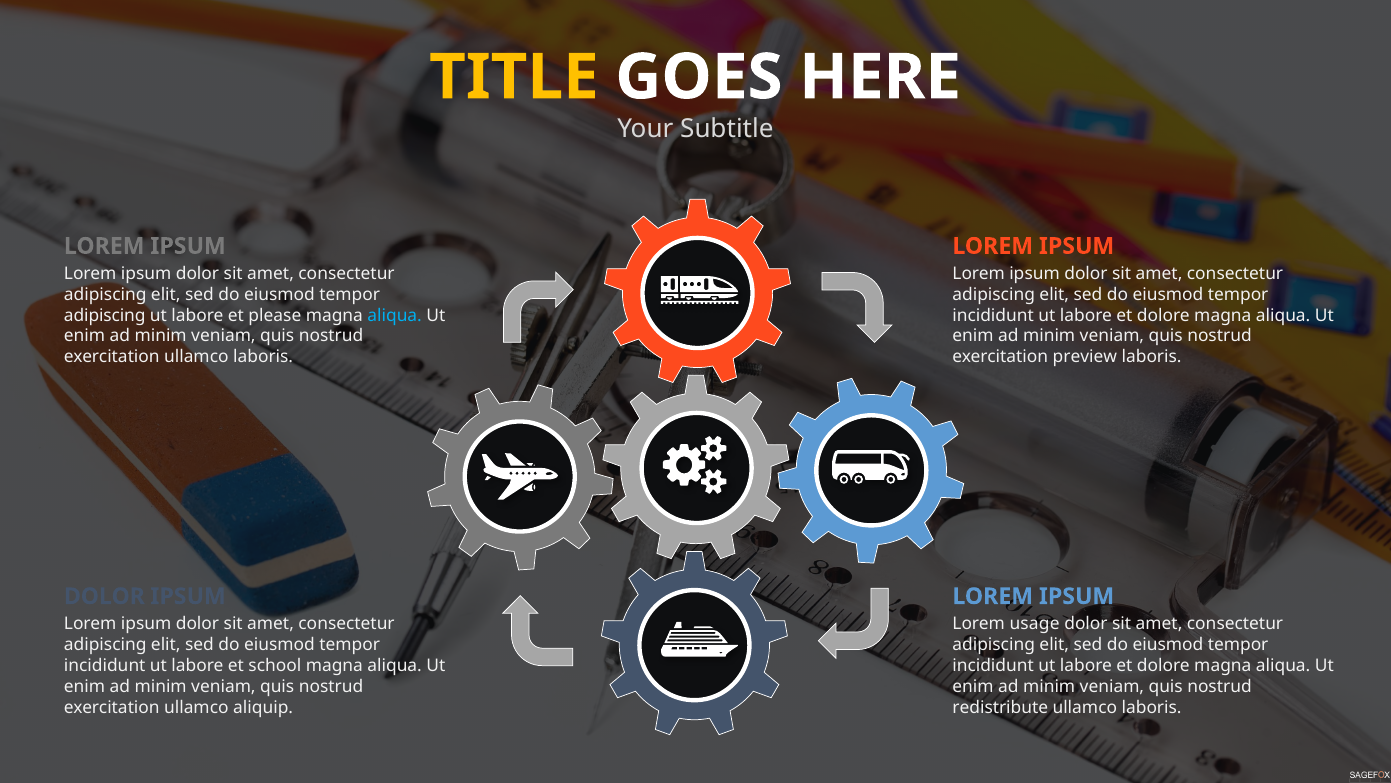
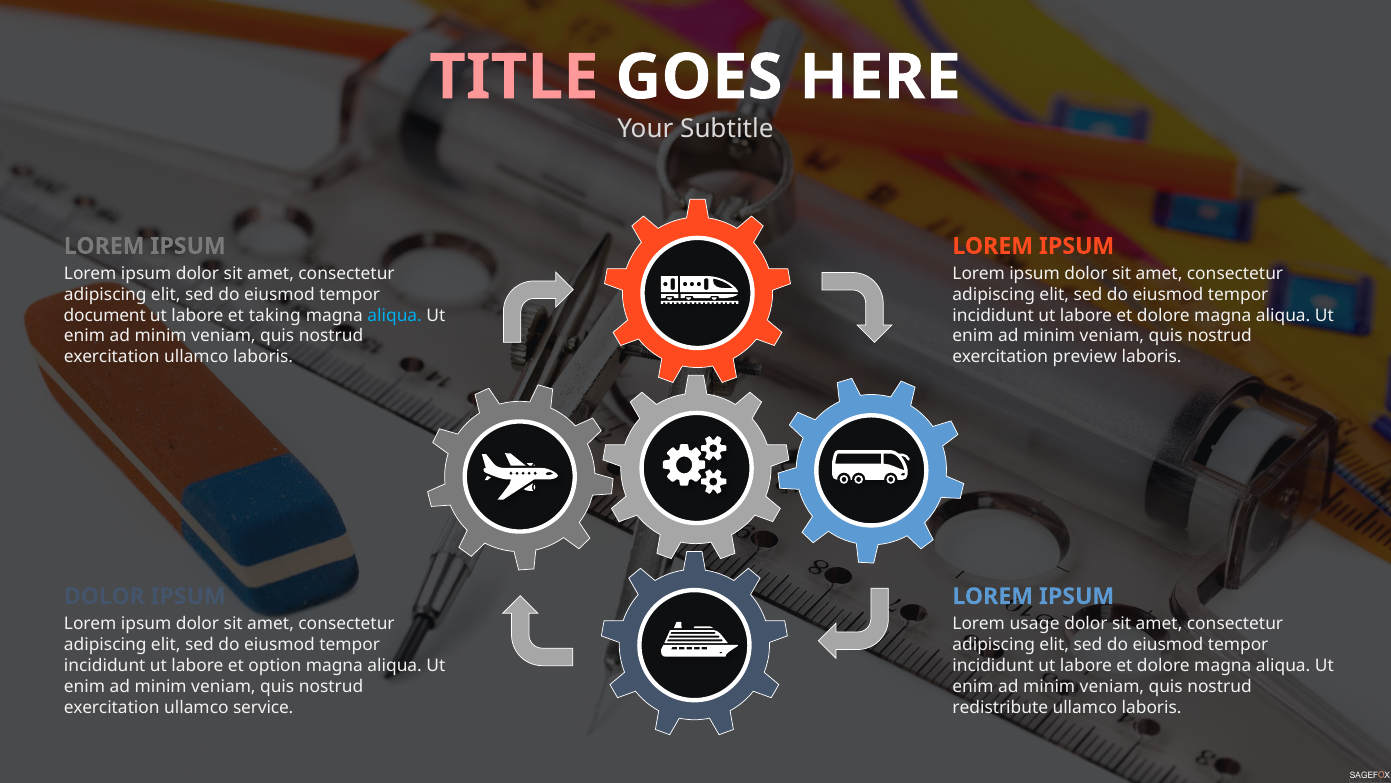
TITLE colour: yellow -> pink (514, 77)
adipiscing: adipiscing -> document (105, 315)
please: please -> taking (275, 315)
school: school -> option (275, 665)
aliquip: aliquip -> service (263, 707)
